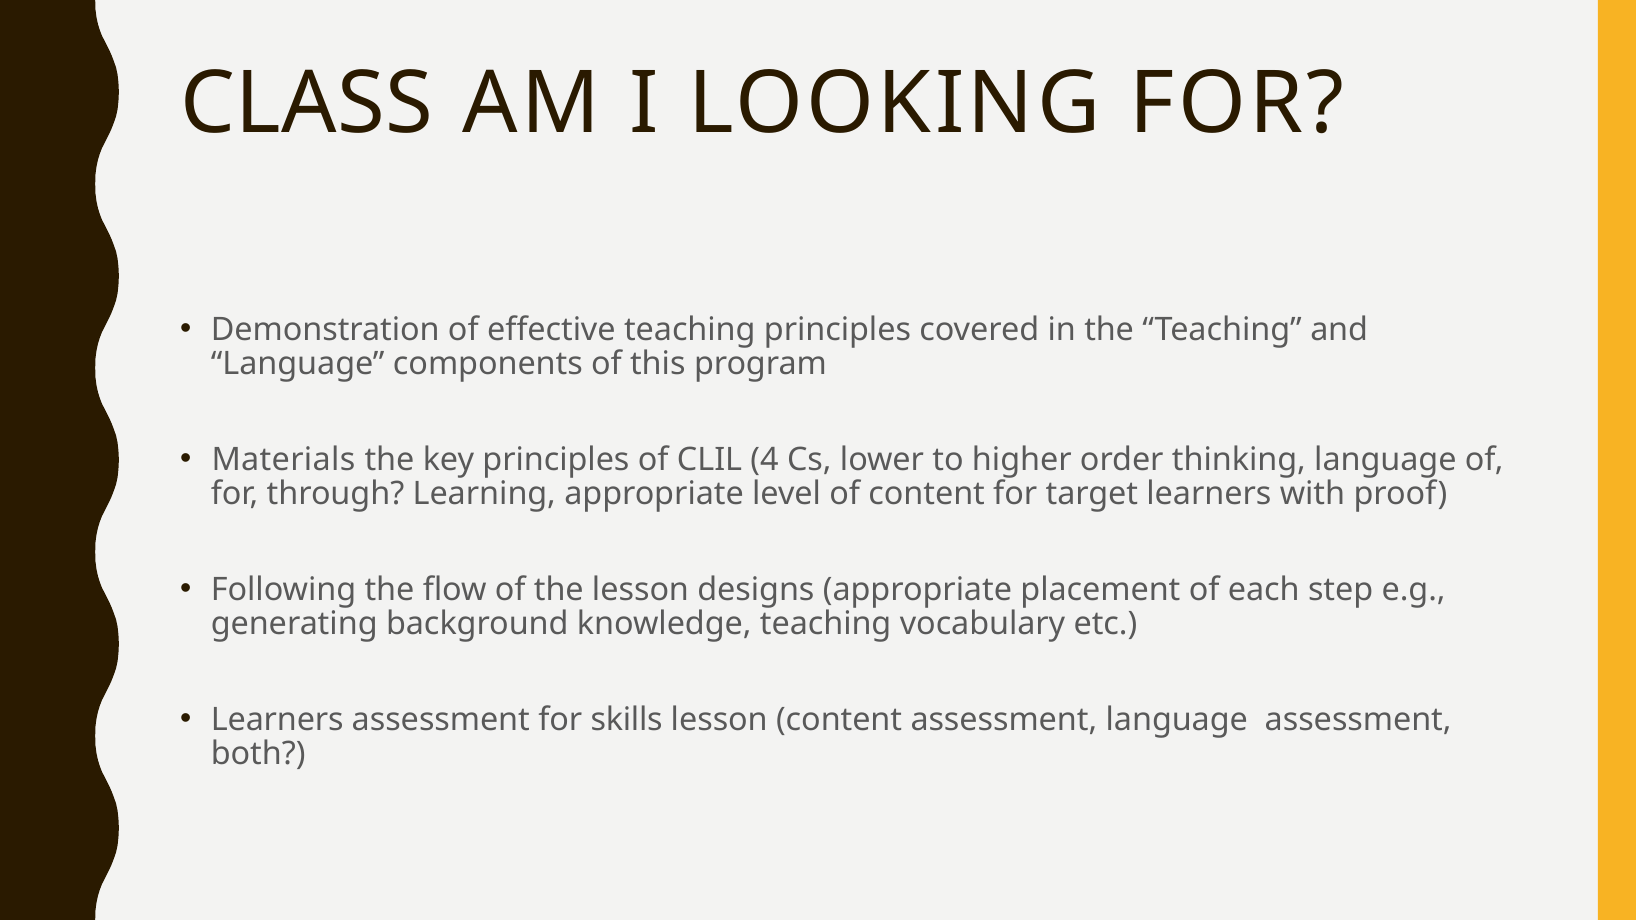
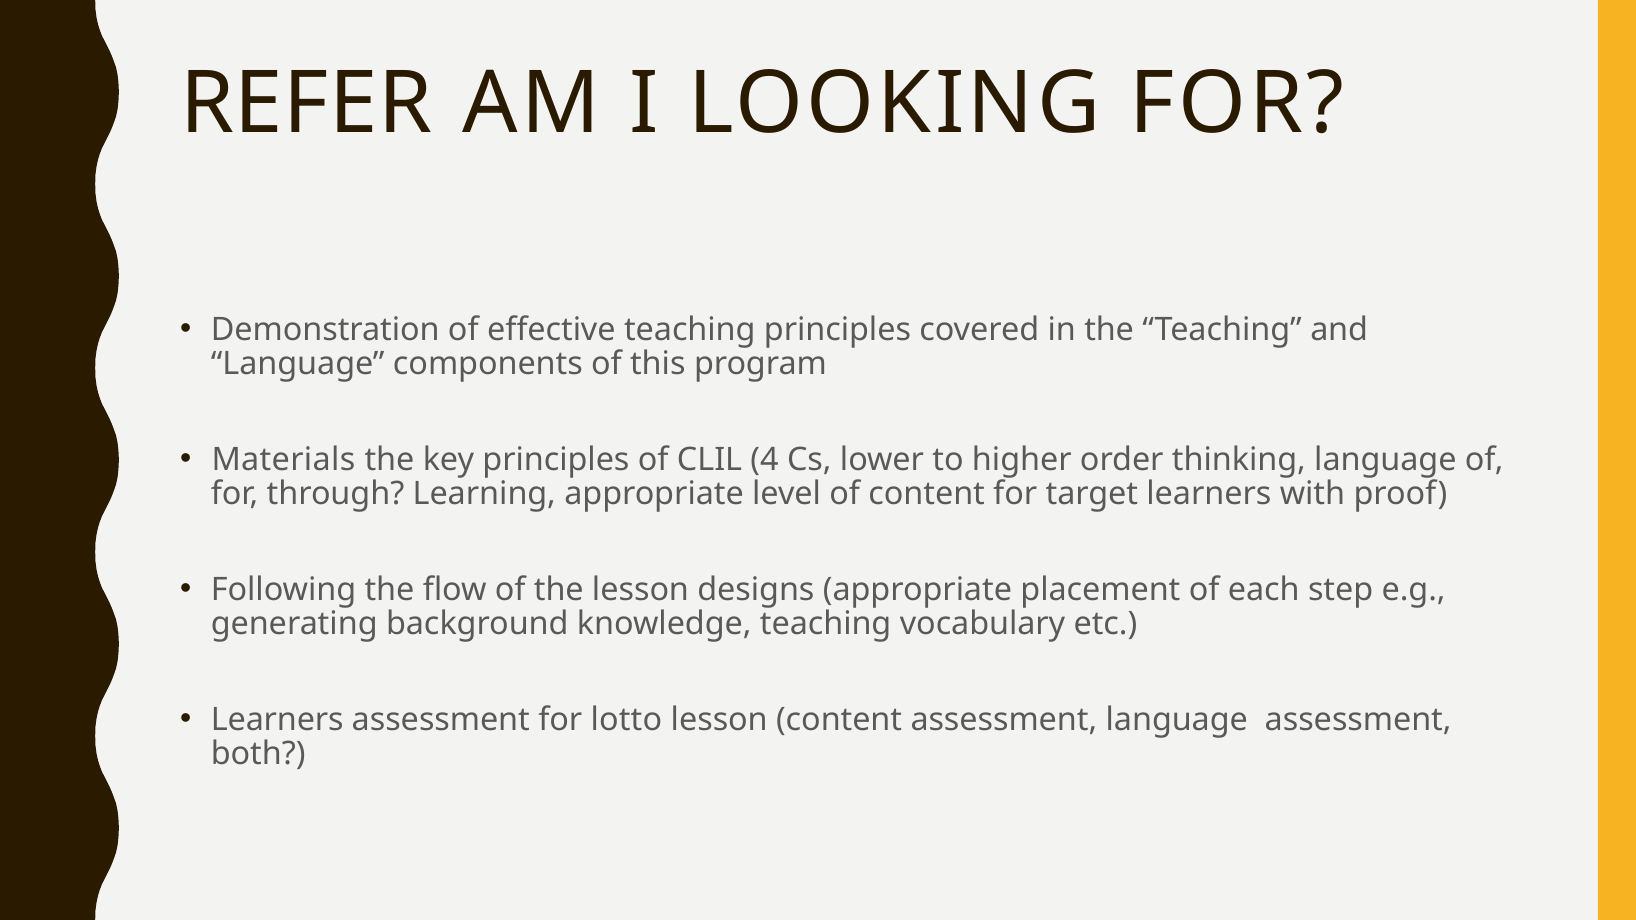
CLASS: CLASS -> REFER (306, 104)
skills: skills -> lotto (626, 720)
